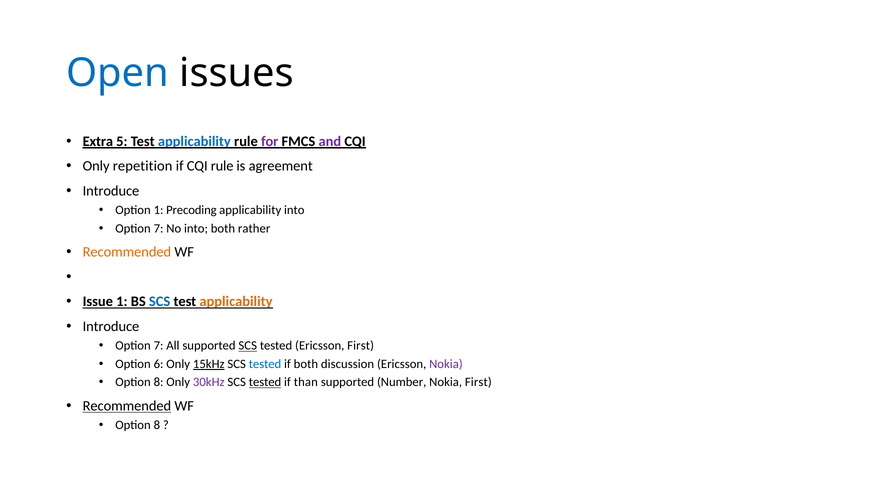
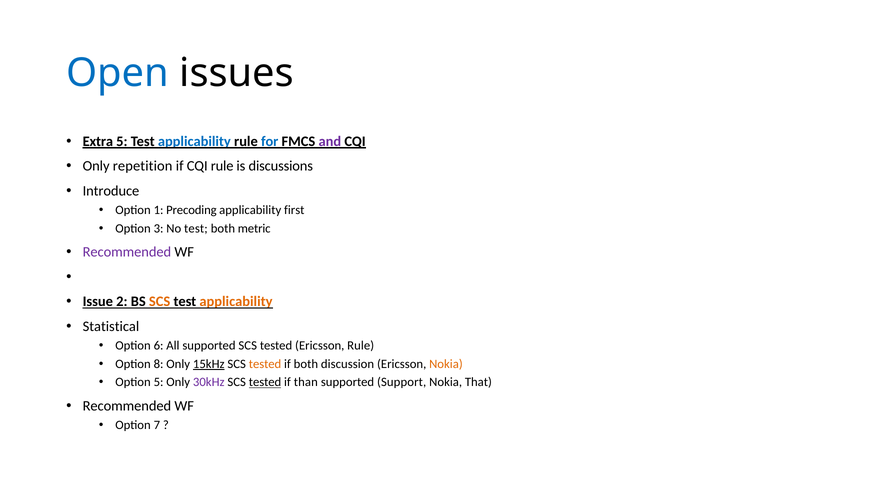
for colour: purple -> blue (270, 141)
agreement: agreement -> discussions (281, 166)
applicability into: into -> first (294, 210)
7: 7 -> 3 (159, 228)
No into: into -> test (196, 228)
rather: rather -> metric (254, 228)
Recommended colour: orange -> purple (127, 252)
Issue 1: 1 -> 2 (122, 301)
SCS colour: blue -> orange (160, 301)
Introduce: Introduce -> Statistical (111, 326)
7: 7 -> 6 (159, 345)
SCS underline: present -> none (248, 345)
Ericsson First: First -> Rule (361, 345)
6: 6 -> 8 (159, 363)
tested colour: blue -> orange (265, 363)
Nokia colour: purple -> orange (446, 363)
8: 8 -> 5 (159, 382)
Number: Number -> Support (402, 382)
Nokia First: First -> That (478, 382)
Recommended underline: present -> none (127, 405)
8: 8 -> 7 (157, 425)
